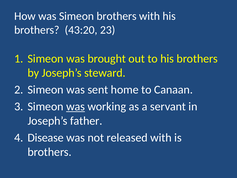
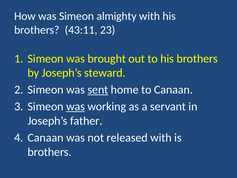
Simeon brothers: brothers -> almighty (117, 16)
43:20: 43:20 -> 43:11 (81, 30)
sent underline: none -> present (98, 90)
Disease: Disease -> Canaan (46, 137)
